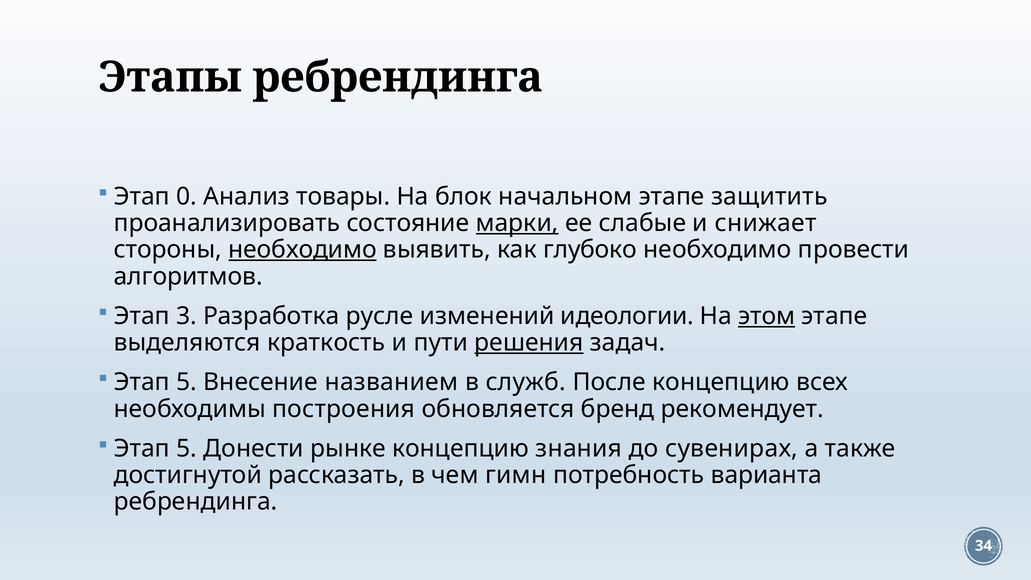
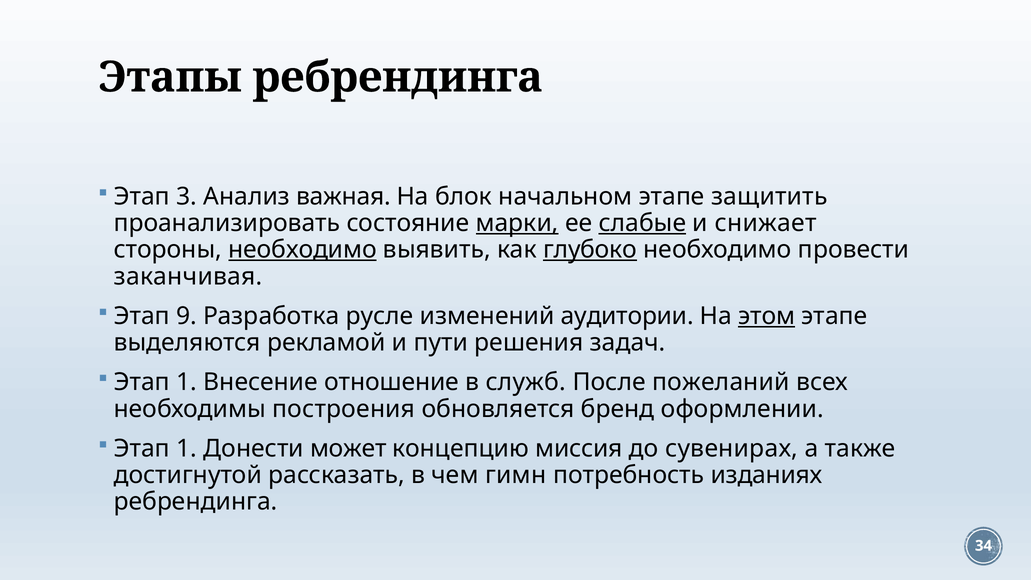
0: 0 -> 3 (187, 196)
товары: товары -> важная (343, 196)
слабые underline: none -> present (642, 223)
глубоко underline: none -> present (590, 250)
алгоритмов: алгоритмов -> заканчивая (188, 276)
3: 3 -> 9 (187, 316)
идеологии: идеологии -> аудитории (627, 316)
краткость: краткость -> рекламой (326, 343)
решения underline: present -> none (529, 343)
5: 5 -> 1 (187, 382)
названием: названием -> отношение (392, 382)
После концепцию: концепцию -> пожеланий (721, 382)
рекомендует: рекомендует -> оформлении (742, 409)
5: 5 -> 1 (187, 448)
рынке: рынке -> может (348, 448)
знания: знания -> миссия (579, 448)
варианта: варианта -> изданиях (767, 475)
